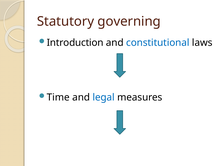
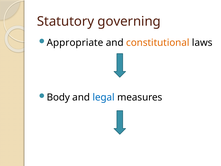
Introduction: Introduction -> Appropriate (75, 43)
constitutional colour: blue -> orange (158, 43)
Time: Time -> Body (58, 97)
